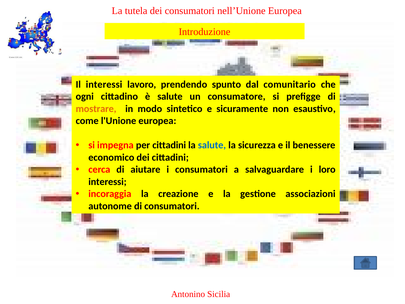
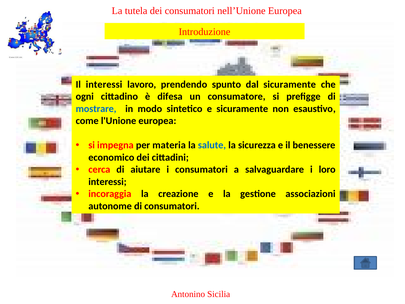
dal comunitario: comunitario -> sicuramente (290, 84)
è salute: salute -> difesa (170, 97)
mostrare colour: orange -> blue (96, 109)
per cittadini: cittadini -> materia (169, 145)
